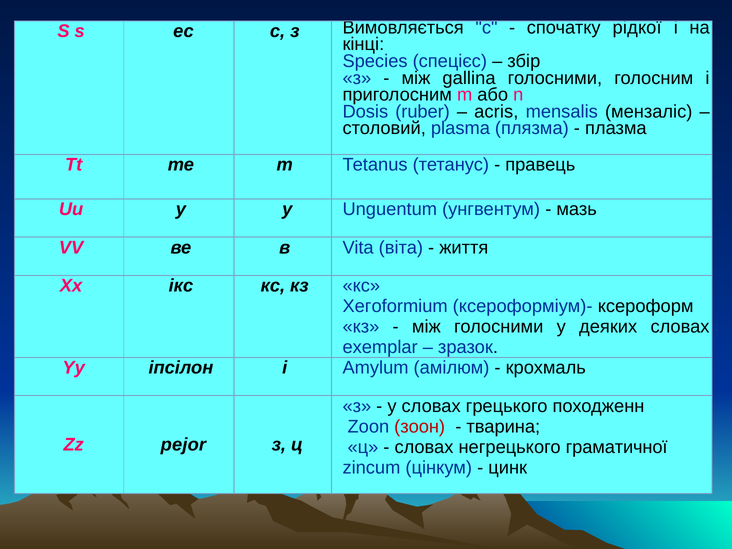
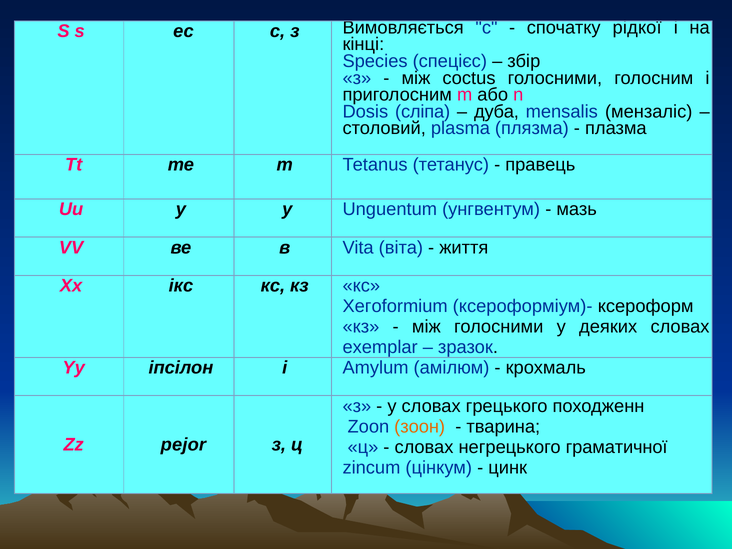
gallina: gallina -> coctus (469, 78)
ruber: ruber -> сліпа (423, 112)
аcris: аcris -> дуба (496, 112)
зоон colour: red -> orange (420, 427)
